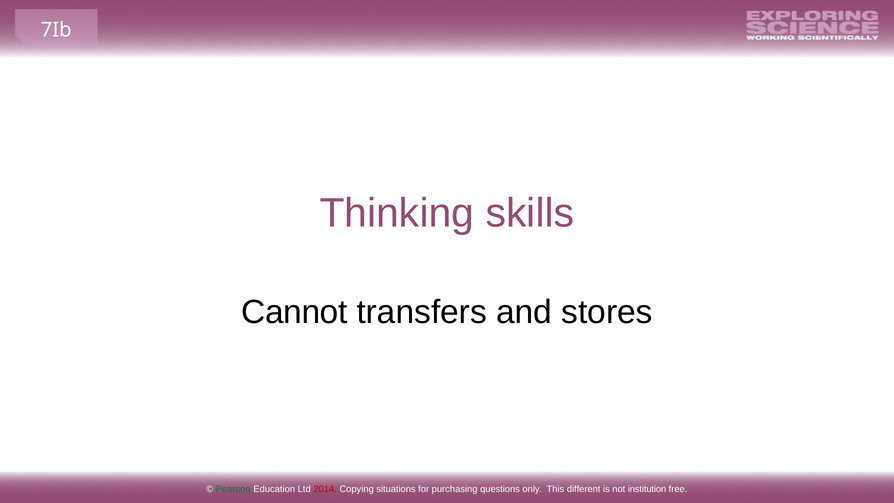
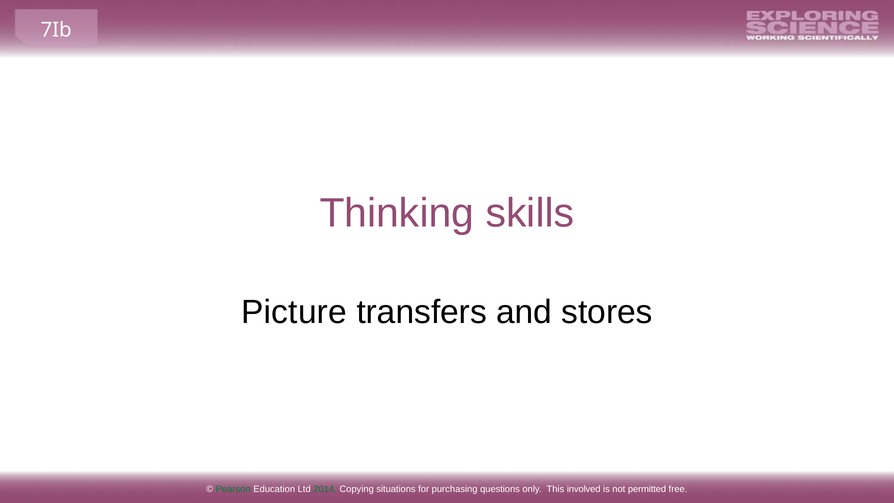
Cannot: Cannot -> Picture (294, 312)
2014 colour: red -> green (325, 489)
different: different -> involved (584, 489)
institution: institution -> permitted (647, 489)
